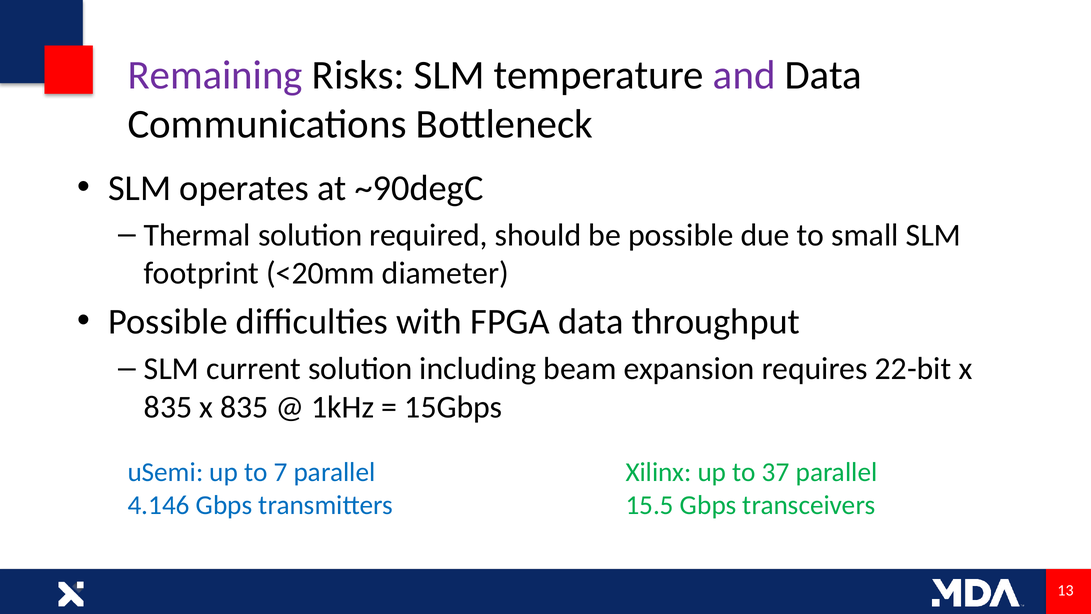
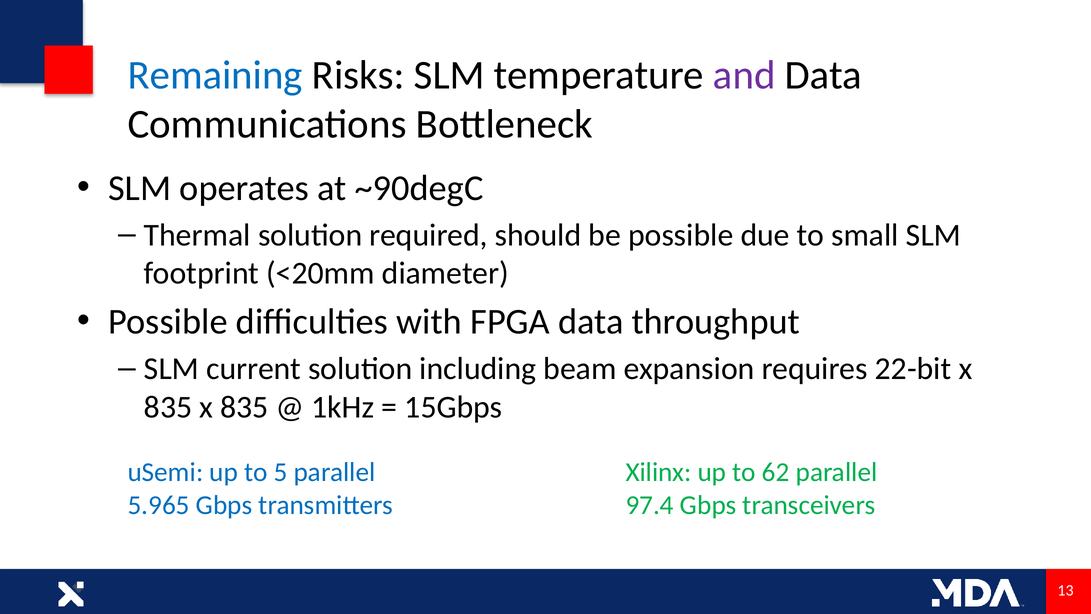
Remaining colour: purple -> blue (215, 75)
7: 7 -> 5 (281, 472)
37: 37 -> 62 (776, 472)
4.146: 4.146 -> 5.965 (159, 505)
15.5: 15.5 -> 97.4 (650, 505)
